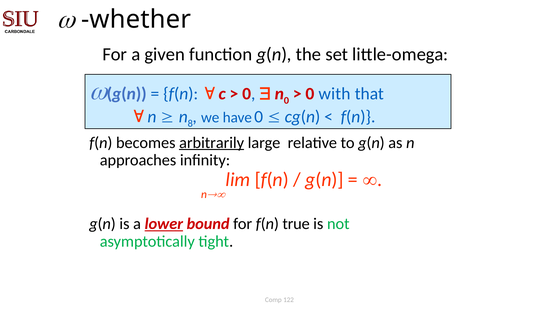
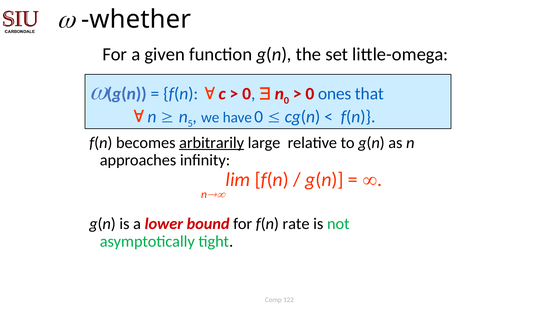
with: with -> ones (335, 94)
8: 8 -> 5 (190, 124)
lower underline: present -> none (164, 224)
true: true -> rate (296, 224)
